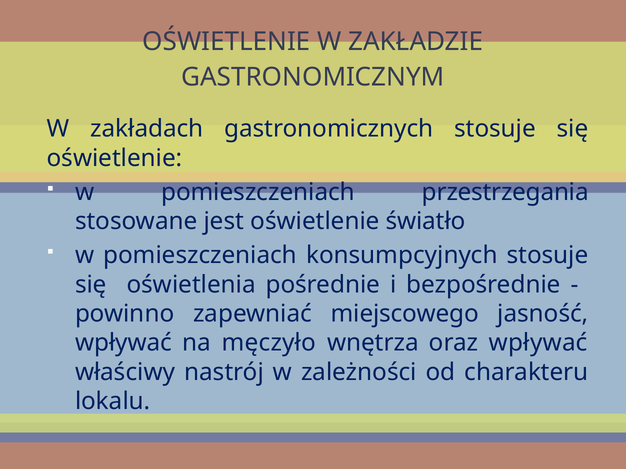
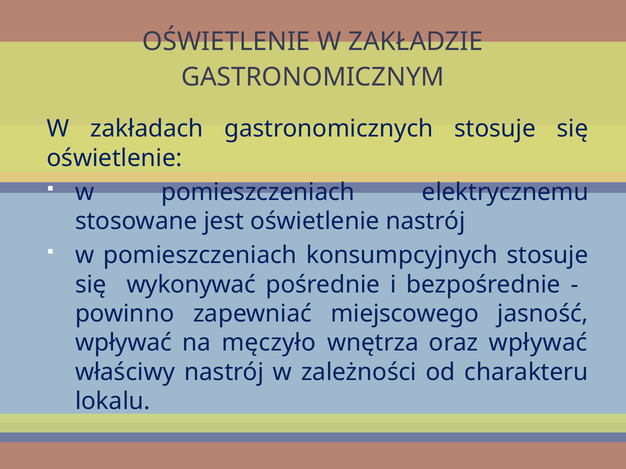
przestrzegania: przestrzegania -> elektrycznemu (505, 192)
oświetlenie światło: światło -> nastrój (426, 222)
oświetlenia: oświetlenia -> wykonywać (191, 285)
